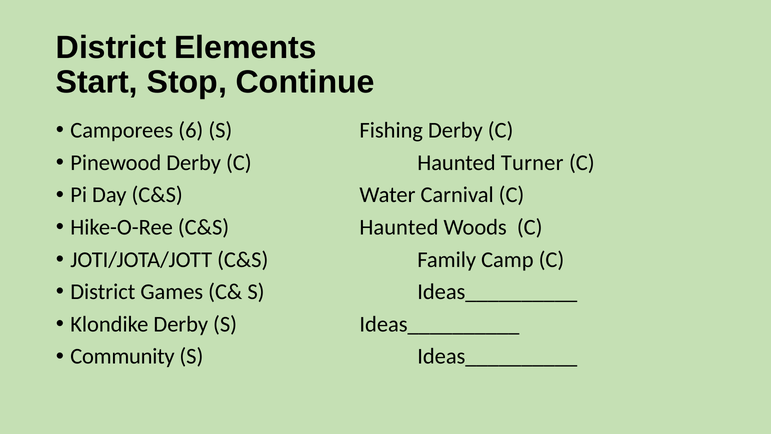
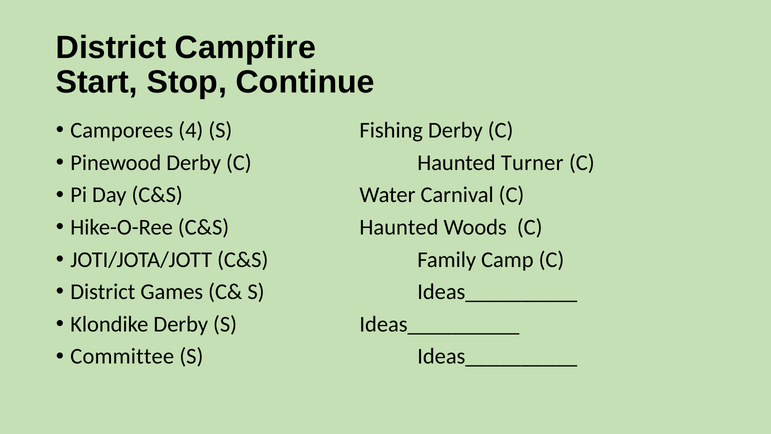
Elements: Elements -> Campfire (245, 47)
6: 6 -> 4 (191, 130)
Community: Community -> Committee (122, 356)
